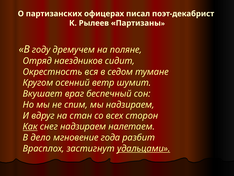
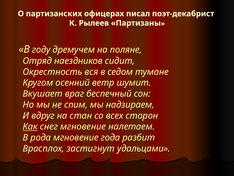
снег надзираем: надзираем -> мгновение (83, 126)
дело: дело -> рода (41, 137)
удальцами underline: present -> none (144, 148)
